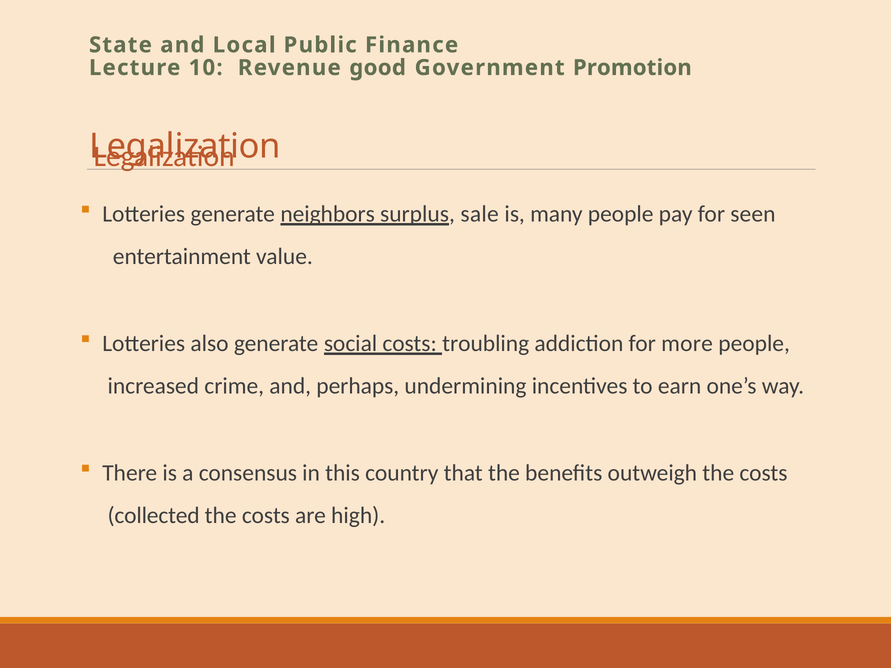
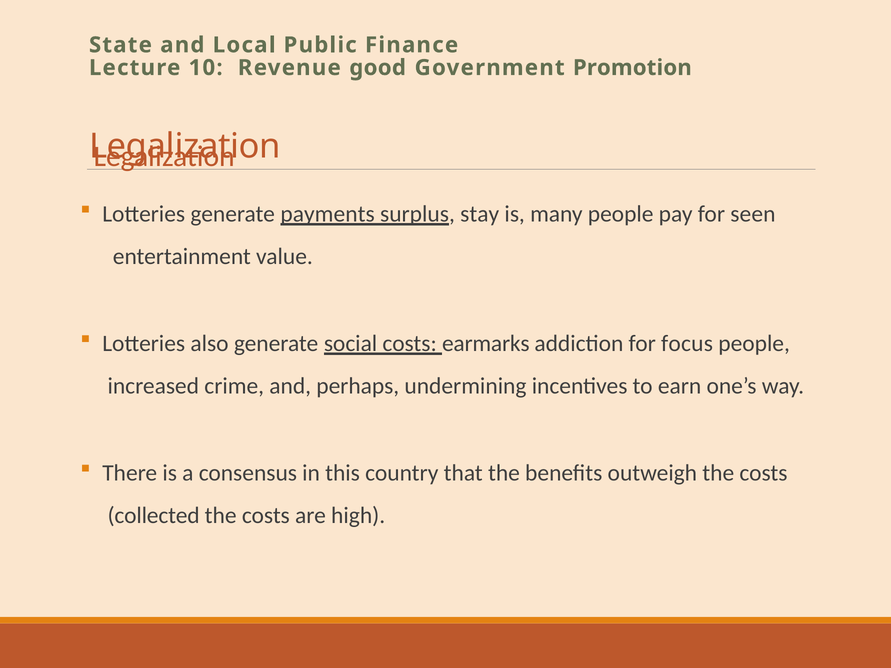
neighbors: neighbors -> payments (328, 214)
sale: sale -> stay (480, 214)
troubling: troubling -> earmarks (486, 344)
more: more -> focus (687, 344)
